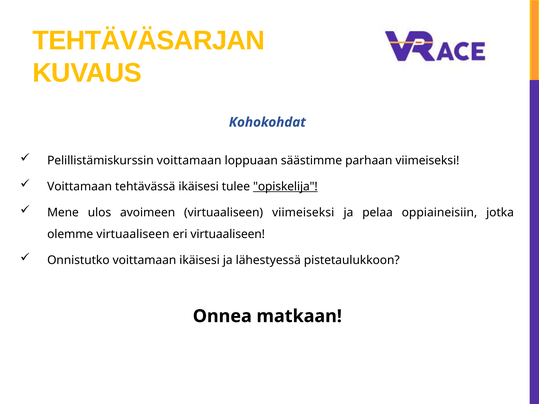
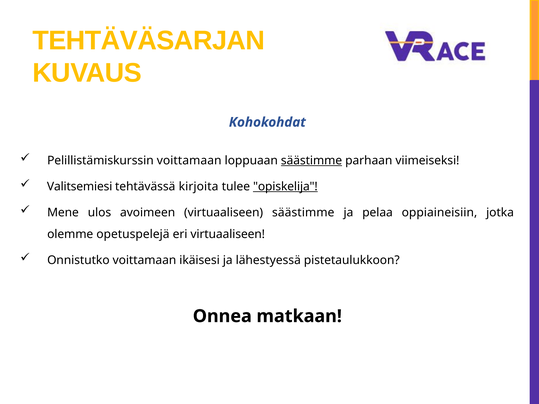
säästimme underline: none -> present (312, 161)
Voittamaan: Voittamaan -> Valitsemiesi (80, 187)
tehtävässä ikäisesi: ikäisesi -> kirjoita (199, 187)
virtuaaliseen viimeiseksi: viimeiseksi -> säästimme (303, 213)
olemme virtuaaliseen: virtuaaliseen -> opetuspelejä (133, 234)
